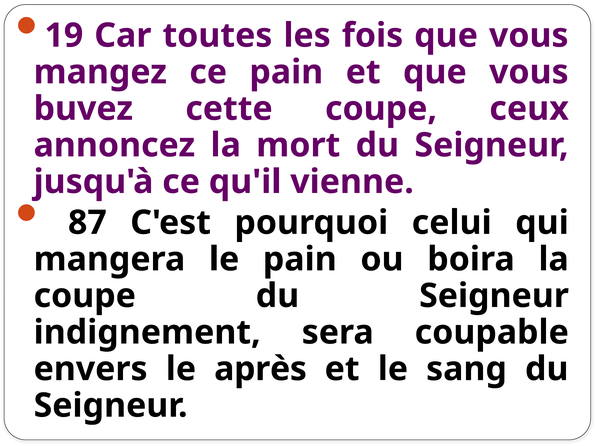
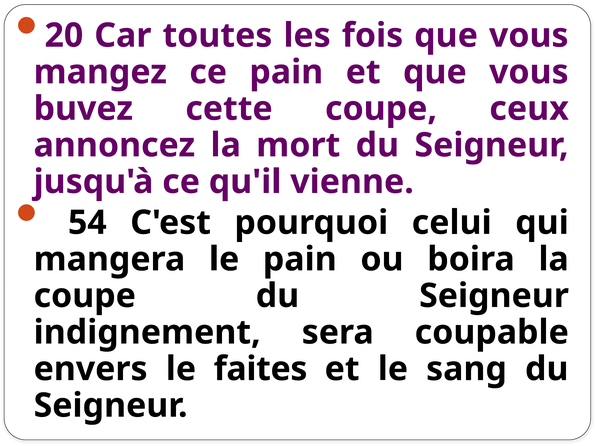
19: 19 -> 20 (64, 36)
87: 87 -> 54 (87, 223)
après: après -> faites (261, 369)
